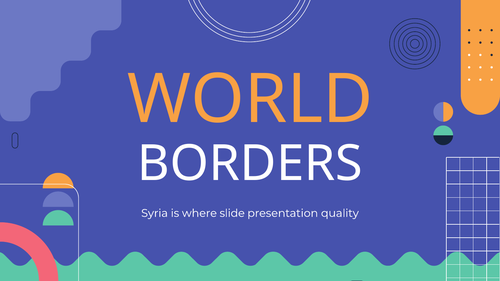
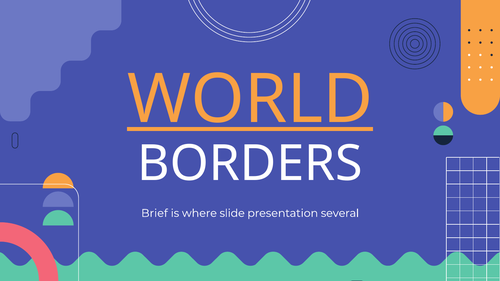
WORLD underline: none -> present (250, 100)
Syria: Syria -> Brief (154, 213)
quality: quality -> several (340, 213)
